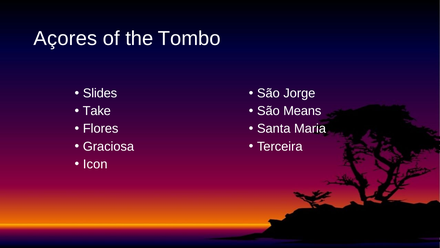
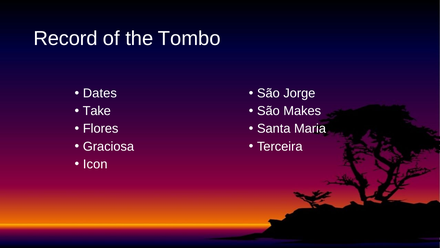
Açores: Açores -> Record (66, 38)
Slides: Slides -> Dates (100, 93)
Means: Means -> Makes (302, 111)
